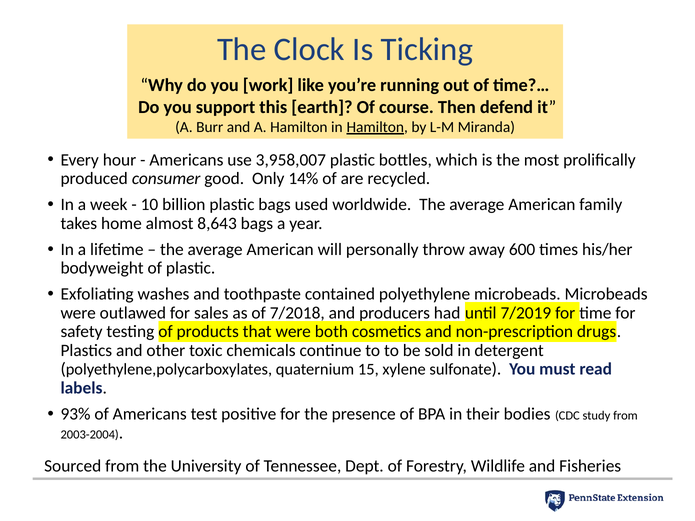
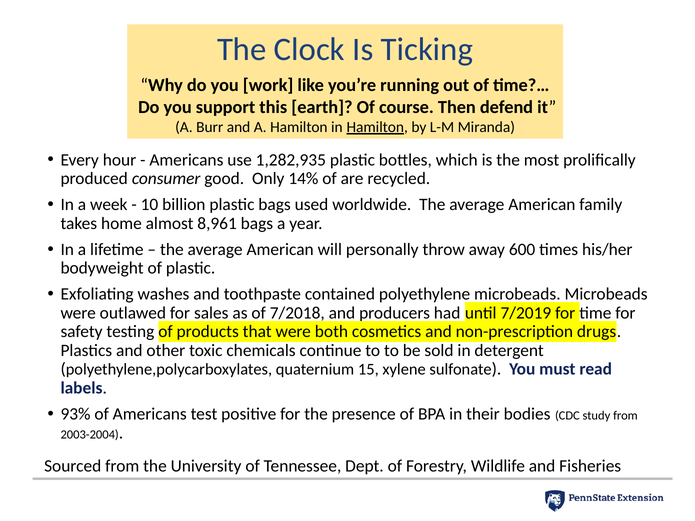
3,958,007: 3,958,007 -> 1,282,935 (291, 160)
8,643: 8,643 -> 8,961 (217, 224)
